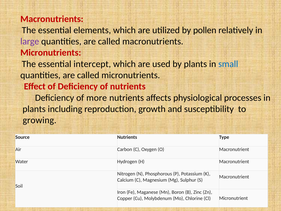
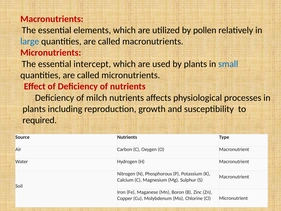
large colour: purple -> blue (30, 41)
more: more -> milch (97, 98)
growing: growing -> required (40, 120)
